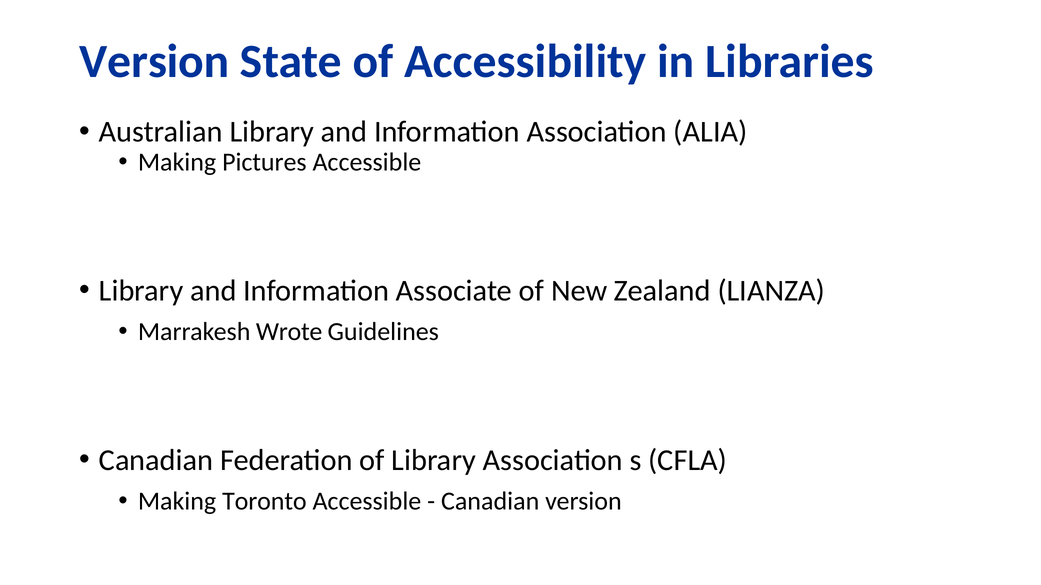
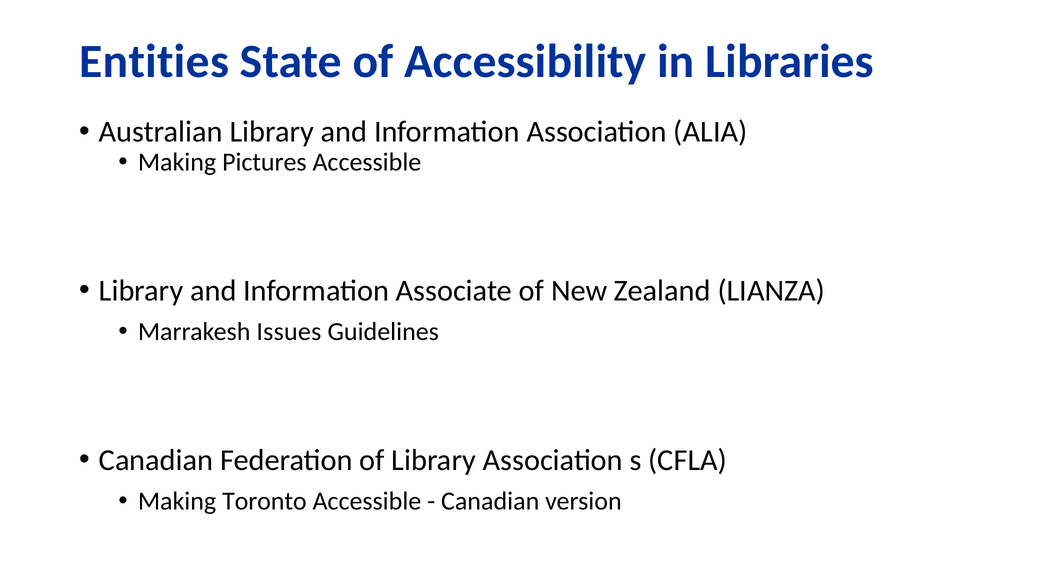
Version: Version -> Entities (154, 62)
Wrote: Wrote -> Issues (289, 332)
